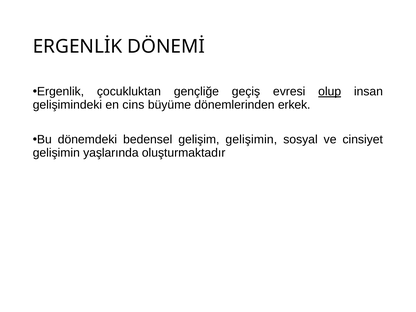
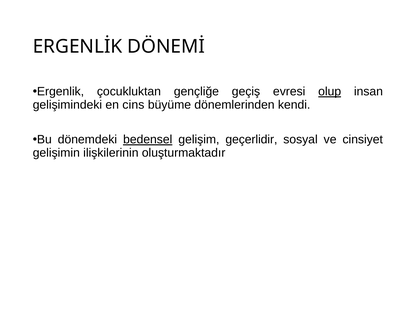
erkek: erkek -> kendi (294, 105)
bedensel underline: none -> present (148, 140)
gelişim gelişimin: gelişimin -> geçerlidir (251, 140)
yaşlarında: yaşlarında -> ilişkilerinin (111, 153)
